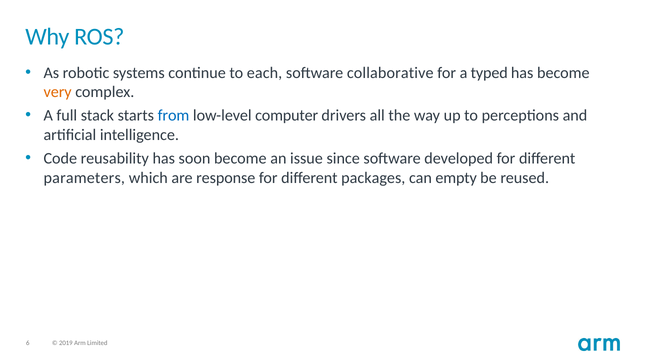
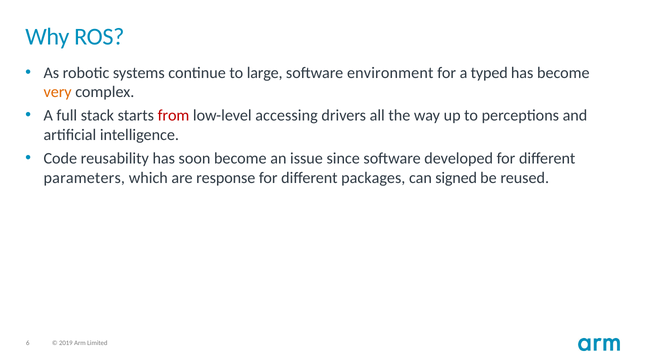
each: each -> large (265, 73)
collaborative: collaborative -> environment (390, 73)
from colour: blue -> red (174, 115)
computer: computer -> accessing (287, 115)
empty: empty -> signed (456, 178)
